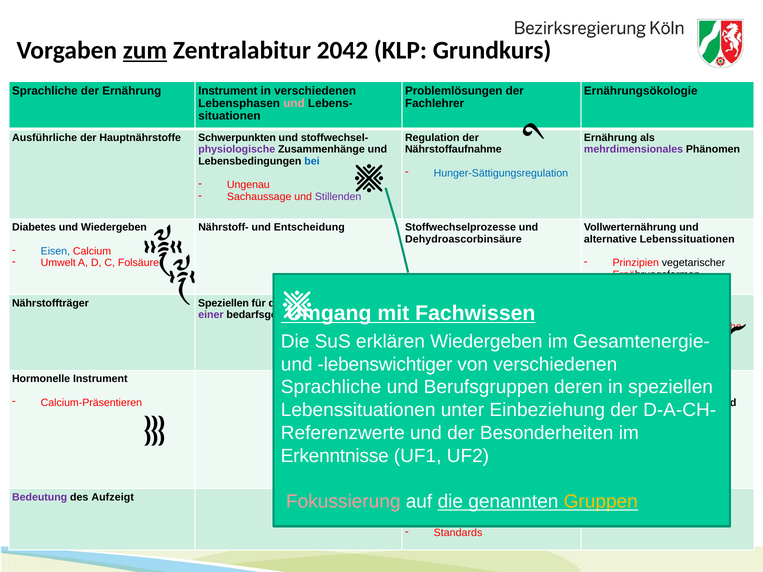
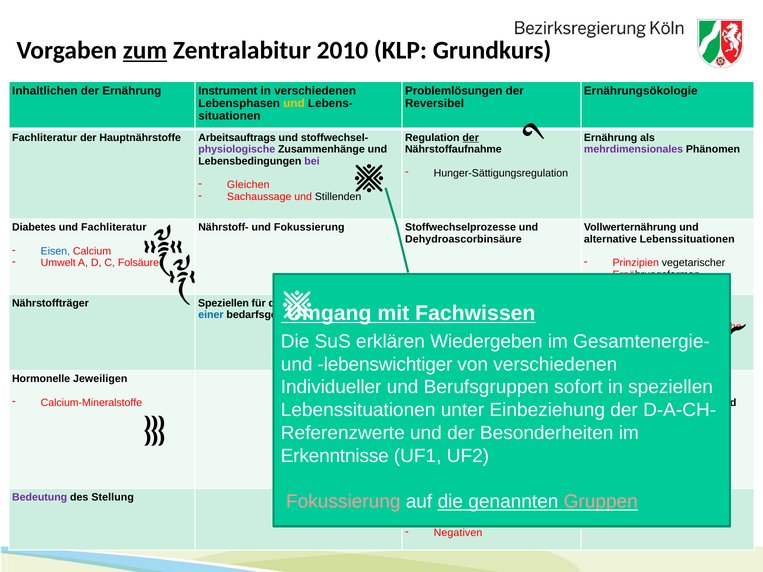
2042: 2042 -> 2010 (342, 51)
Sprachliche: Sprachliche -> Inhaltlichen (45, 91)
und colour: pink -> yellow (294, 103)
Fachlehrer: Fachlehrer -> Reversibel (435, 103)
Ausführliche: Ausführliche -> Fachliteratur (45, 138)
Schwerpunkten: Schwerpunkten -> Arbeitsauftrags (237, 138)
der underline: none -> present (471, 138)
bei colour: blue -> purple (312, 161)
Hunger-Sättigungsregulation colour: blue -> black (501, 173)
Ungenau: Ungenau -> Gleichen (248, 185)
Stillenden colour: purple -> black (338, 197)
und Wiedergeben: Wiedergeben -> Fachliteratur (114, 228)
und Entscheidung: Entscheidung -> Fokussierung (309, 228)
einer colour: purple -> blue (211, 315)
Hormonelle Instrument: Instrument -> Jeweiligen (100, 379)
Sprachliche: Sprachliche -> Individueller (331, 387)
deren: deren -> sofort (578, 387)
Calcium-Präsentieren: Calcium-Präsentieren -> Calcium-Mineralstoffe (91, 403)
Gruppen colour: yellow -> pink (601, 502)
Aufzeigt: Aufzeigt -> Stellung (113, 497)
Standards: Standards -> Negativen (458, 533)
